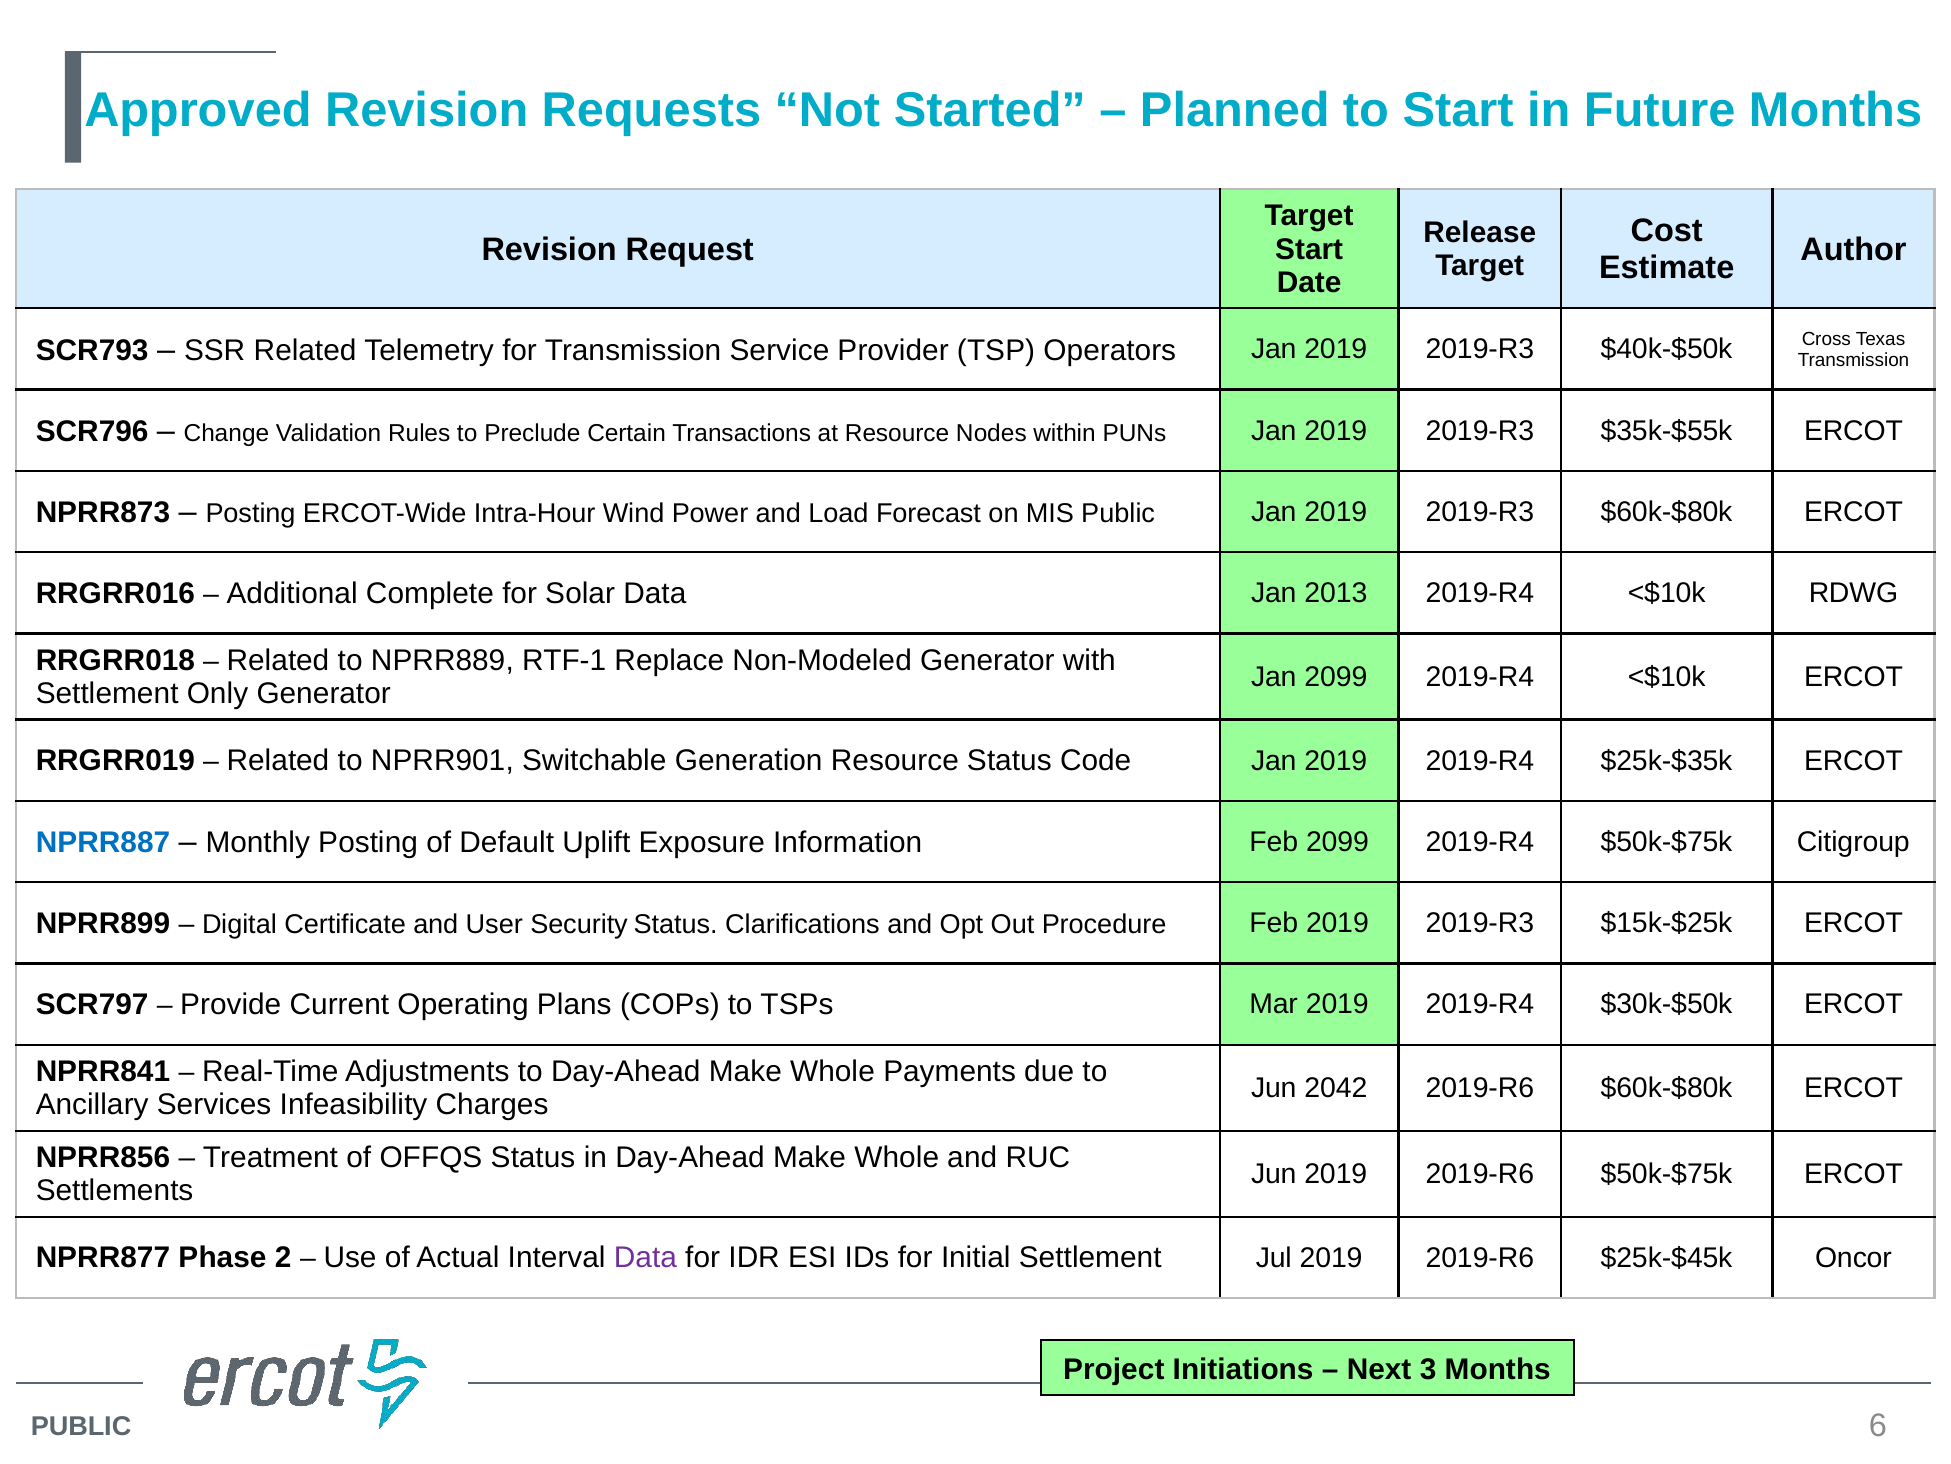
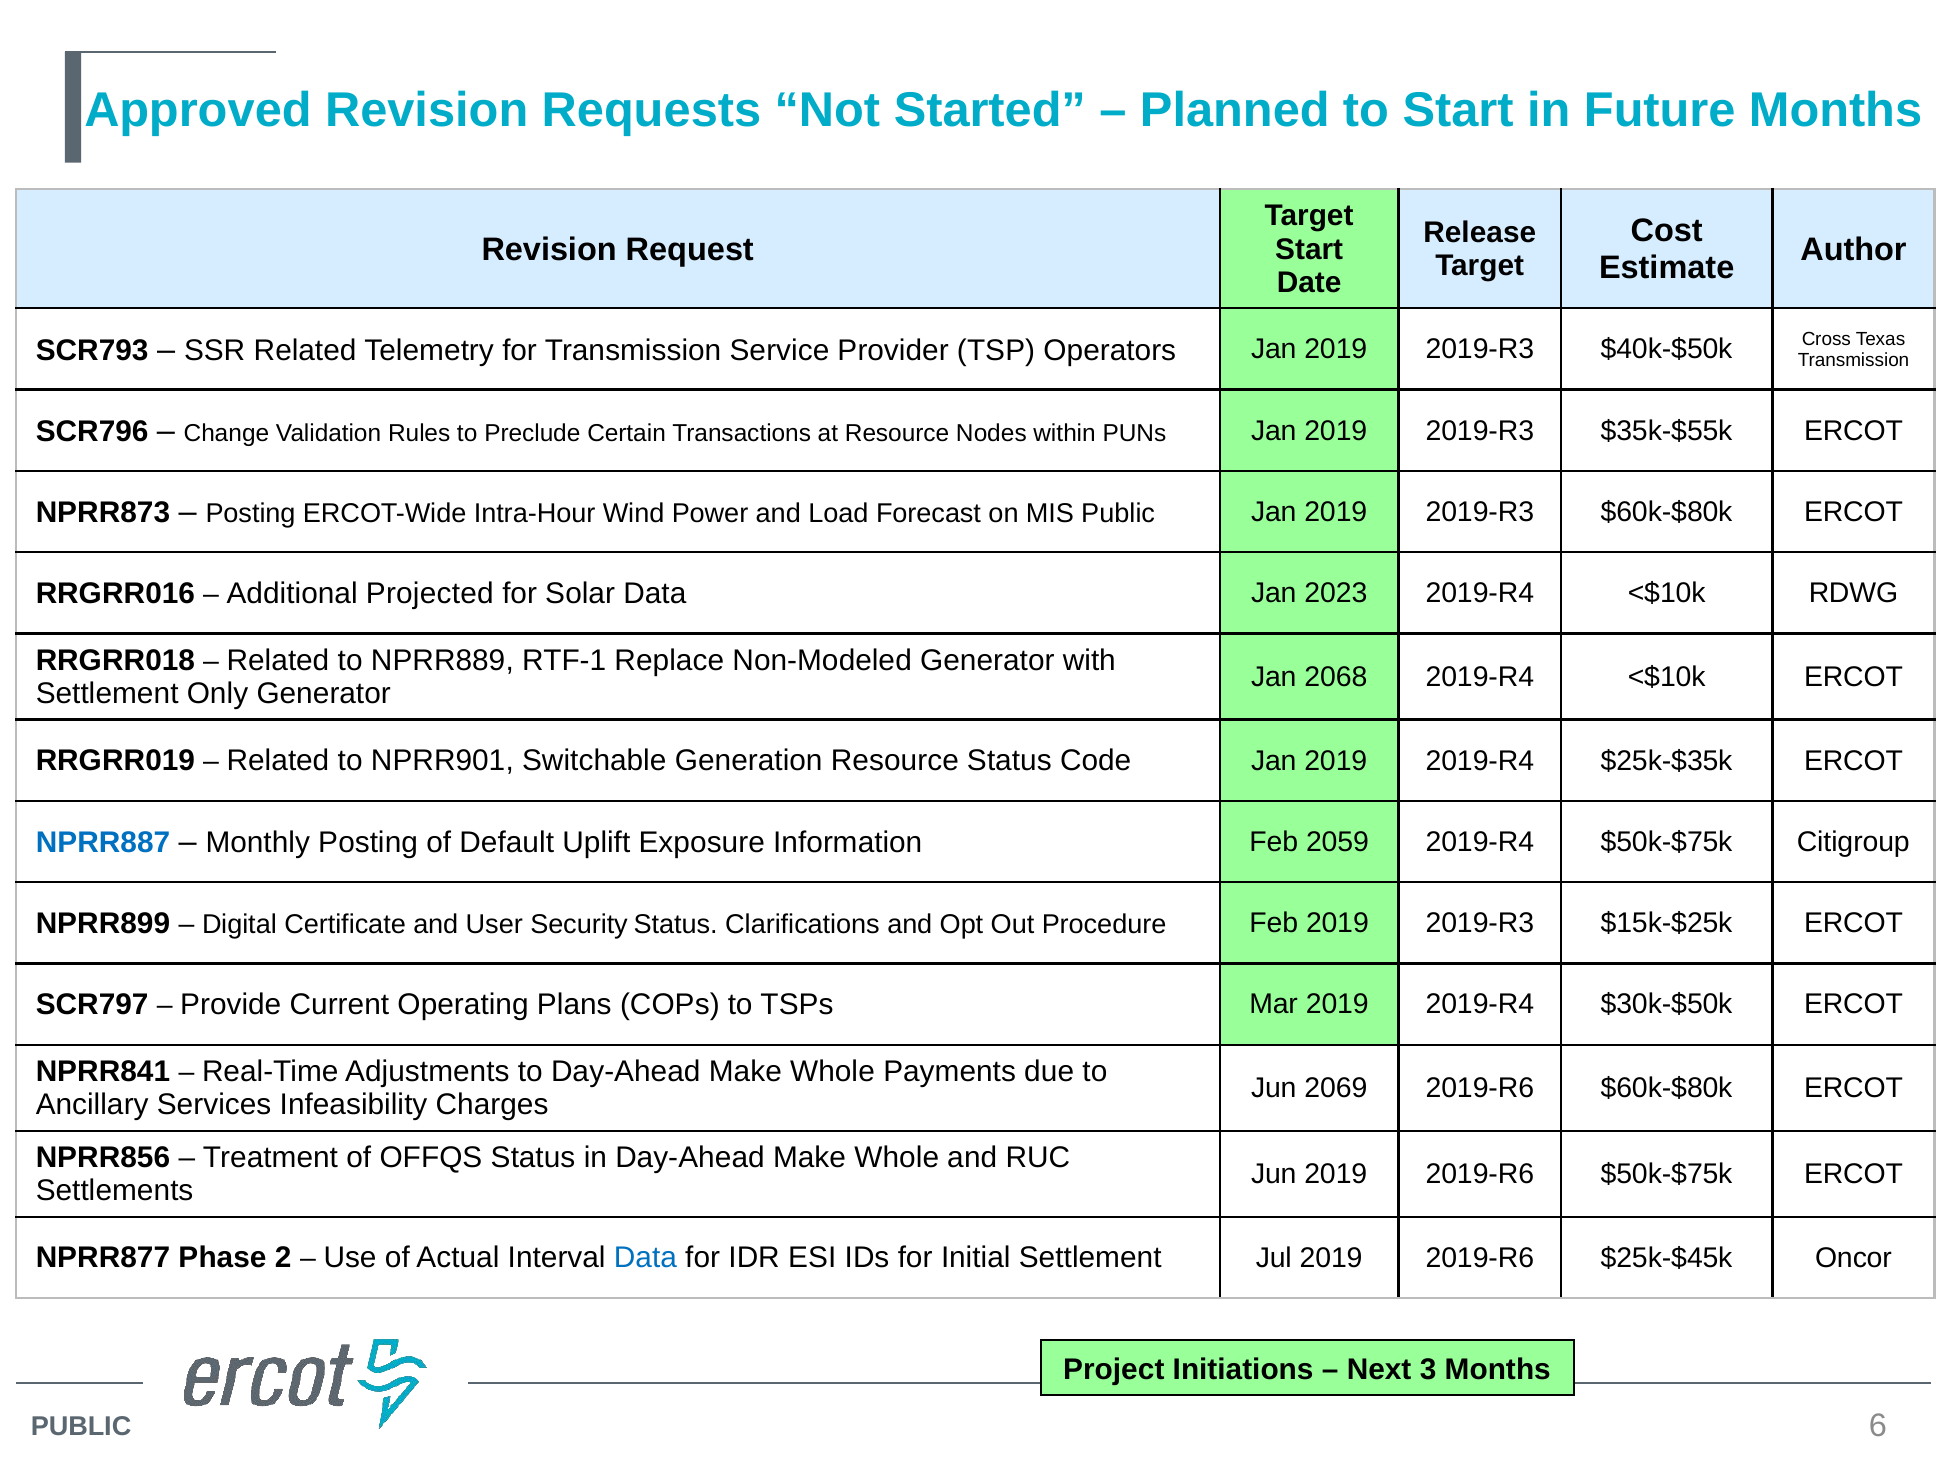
Complete: Complete -> Projected (430, 593)
2013: 2013 -> 2023 (1336, 593)
Jan 2099: 2099 -> 2068 (1336, 677)
Feb 2099: 2099 -> 2059 (1337, 842)
2042: 2042 -> 2069 (1336, 1088)
Data colour: purple -> blue (645, 1257)
